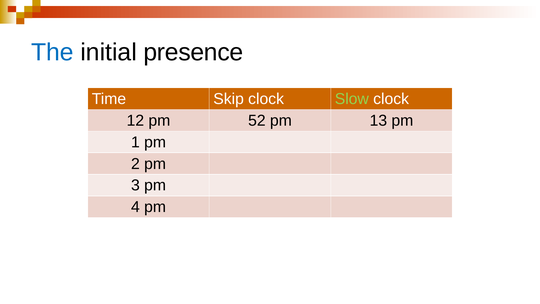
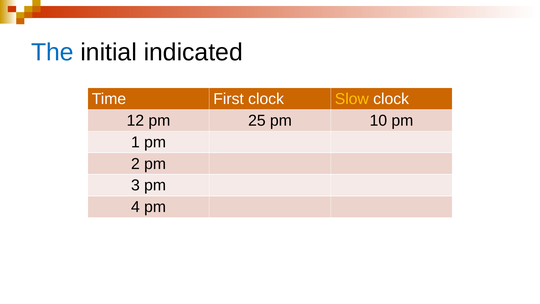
presence: presence -> indicated (193, 52)
Skip: Skip -> First (229, 99)
Slow colour: light green -> yellow (352, 99)
52: 52 -> 25 (257, 120)
13: 13 -> 10 (378, 120)
